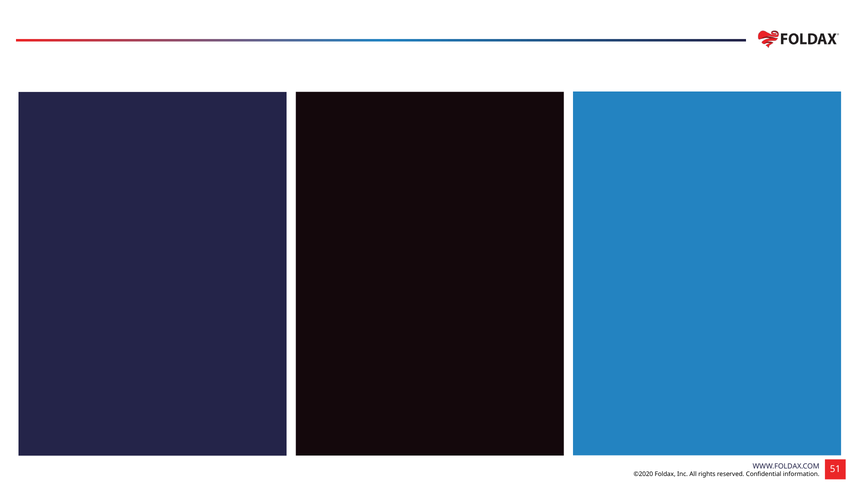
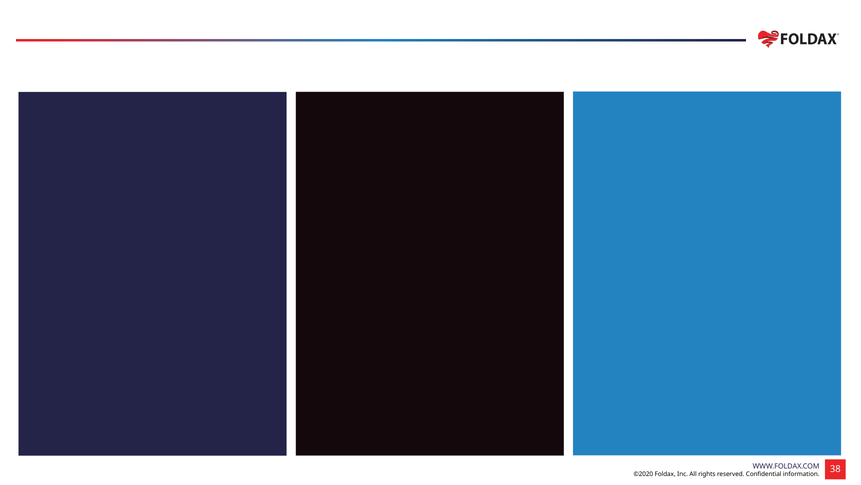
51: 51 -> 38 (835, 469)
